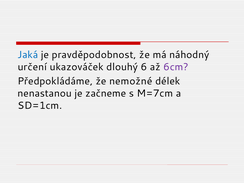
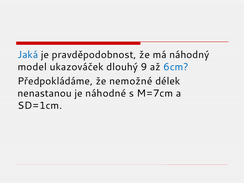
určení: určení -> model (32, 67)
6: 6 -> 9 (144, 67)
6cm colour: purple -> blue (176, 67)
začneme: začneme -> náhodné (106, 93)
